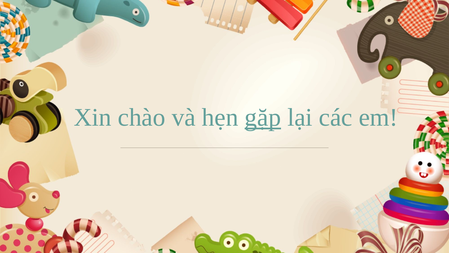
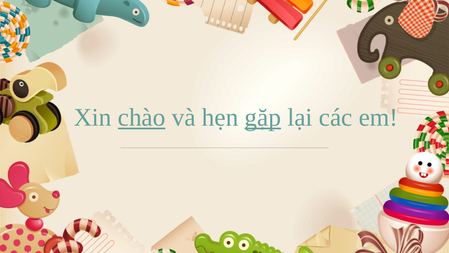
chào underline: none -> present (142, 117)
